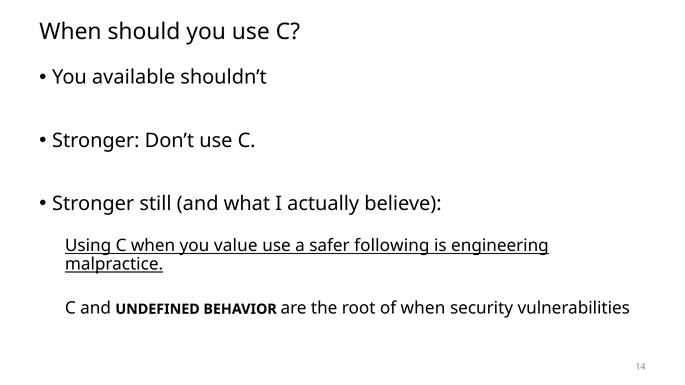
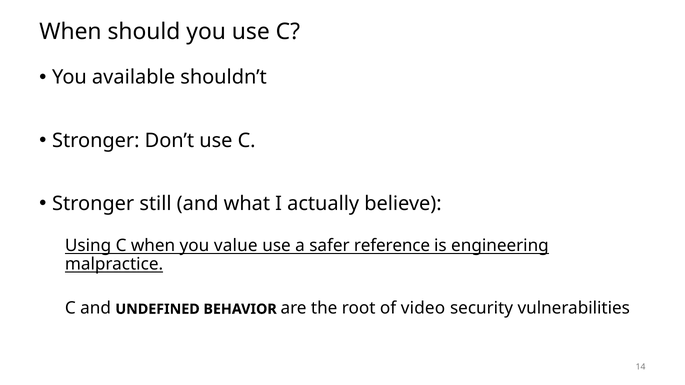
following: following -> reference (392, 246)
of when: when -> video (423, 308)
